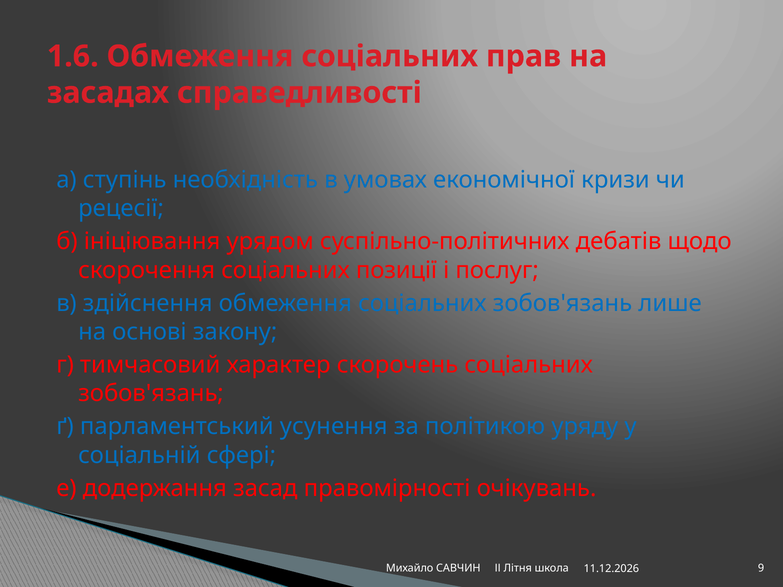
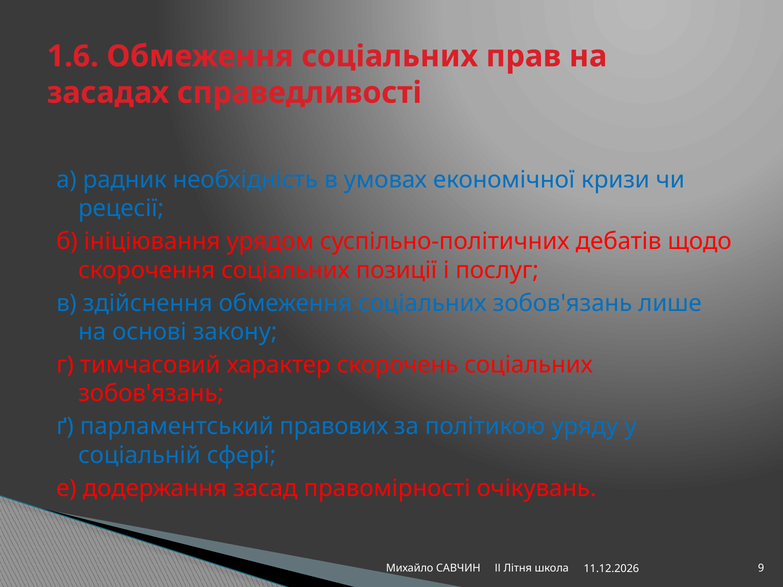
ступінь: ступінь -> радник (125, 180)
усунення: усунення -> правових (334, 427)
